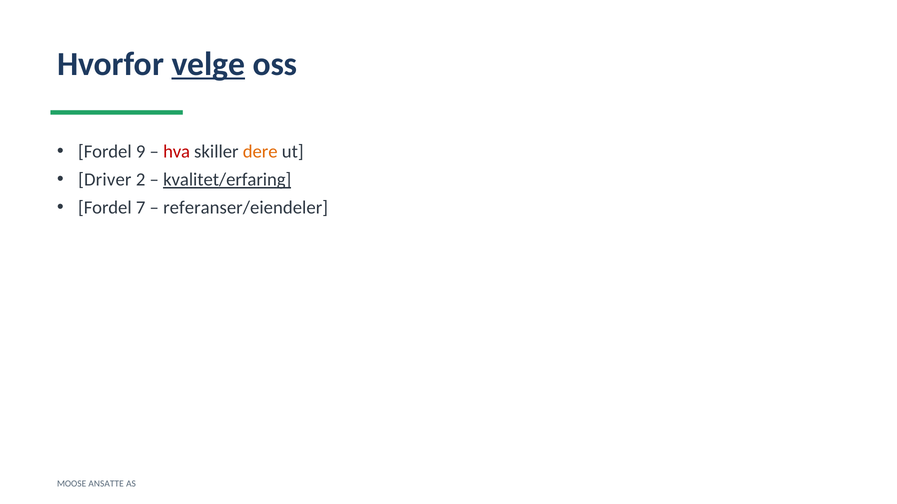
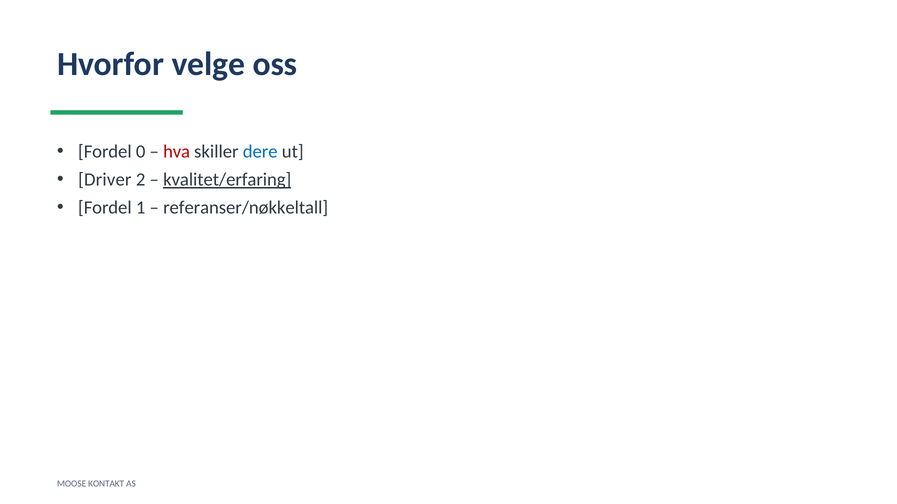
velge underline: present -> none (208, 64)
9: 9 -> 0 (141, 152)
dere colour: orange -> blue (260, 152)
7: 7 -> 1 (141, 208)
referanser/eiendeler: referanser/eiendeler -> referanser/nøkkeltall (246, 208)
ANSATTE: ANSATTE -> KONTAKT (106, 484)
